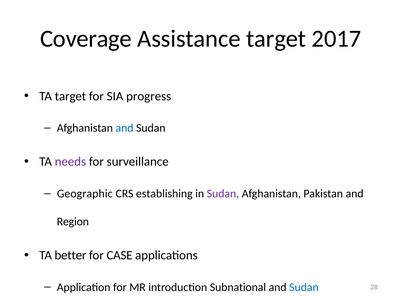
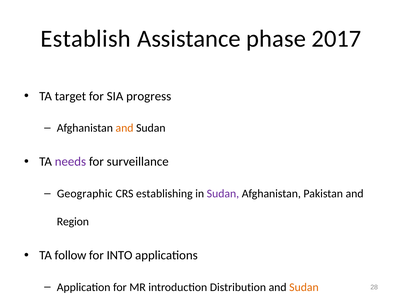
Coverage: Coverage -> Establish (86, 39)
Assistance target: target -> phase (276, 39)
and colour: blue -> orange (125, 128)
better: better -> follow (70, 256)
CASE: CASE -> INTO (120, 256)
Subnational: Subnational -> Distribution (238, 288)
Sudan colour: blue -> orange (304, 288)
